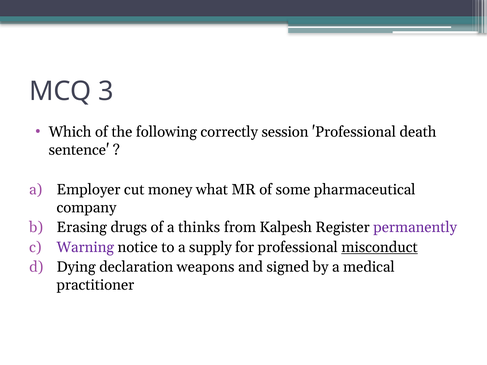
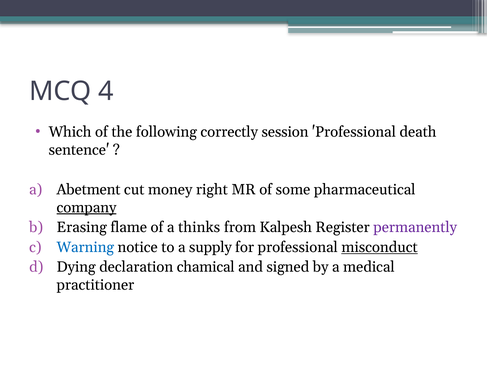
3: 3 -> 4 (106, 91)
Employer: Employer -> Abetment (89, 190)
what: what -> right (212, 190)
company underline: none -> present (86, 208)
drugs: drugs -> flame (129, 228)
Warning colour: purple -> blue (85, 247)
weapons: weapons -> chamical (206, 267)
